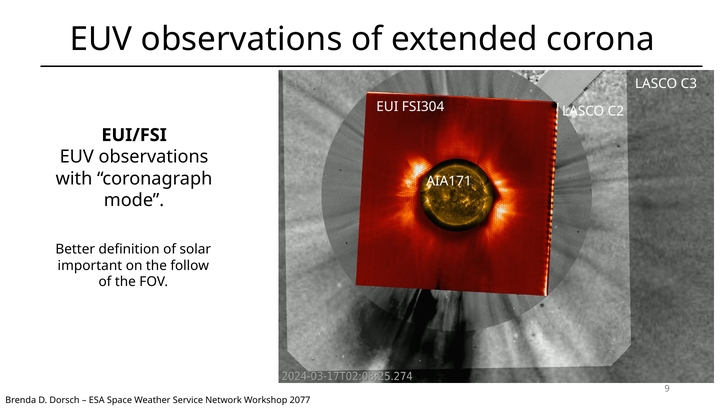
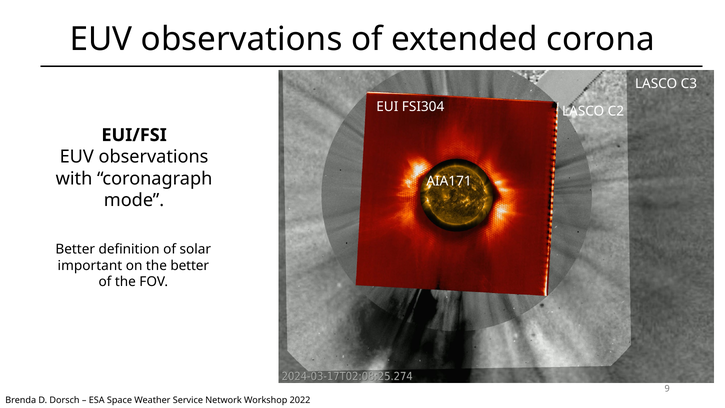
the follow: follow -> better (190, 266)
2077: 2077 -> 2022 (300, 400)
